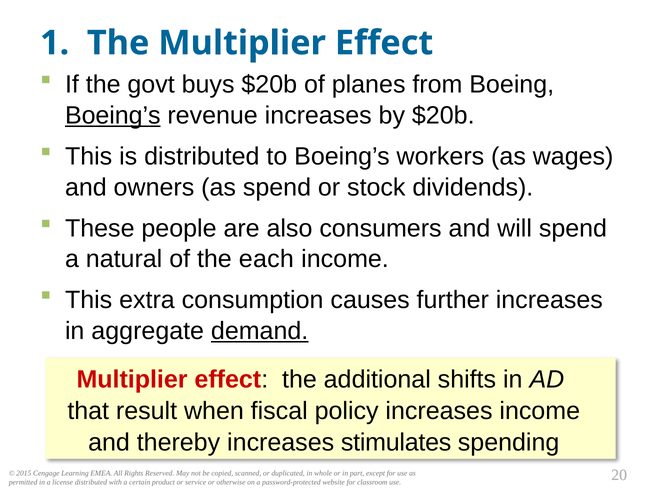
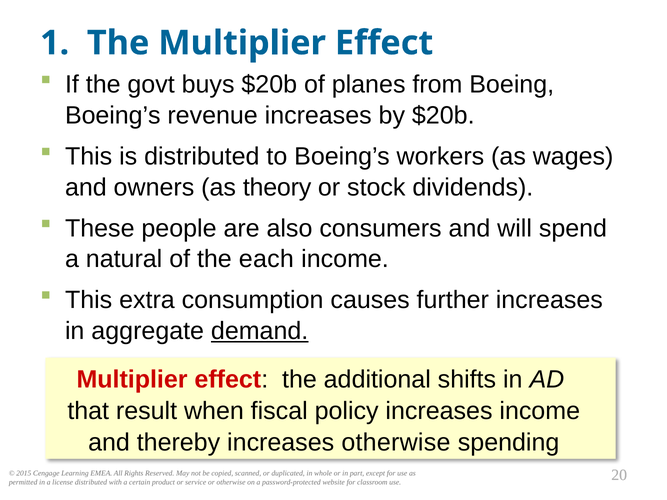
Boeing’s underline: present -> none (113, 116)
as spend: spend -> theory (277, 187)
increases stimulates: stimulates -> otherwise (396, 443)
